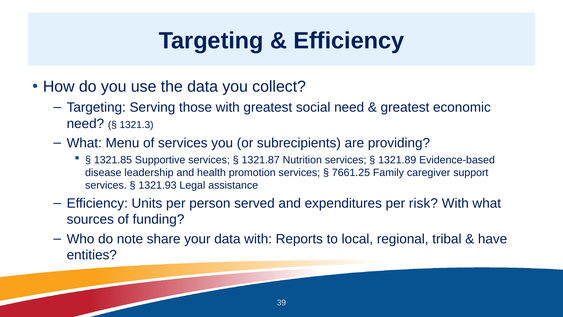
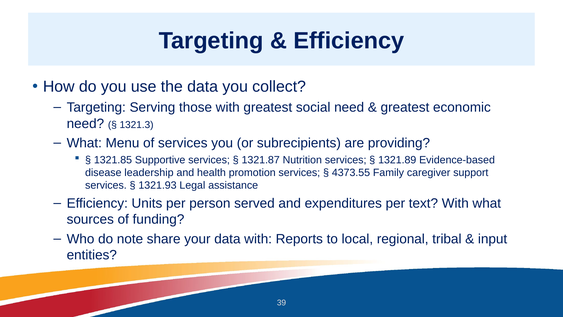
7661.25: 7661.25 -> 4373.55 (351, 172)
risk: risk -> text (423, 203)
have: have -> input (493, 239)
